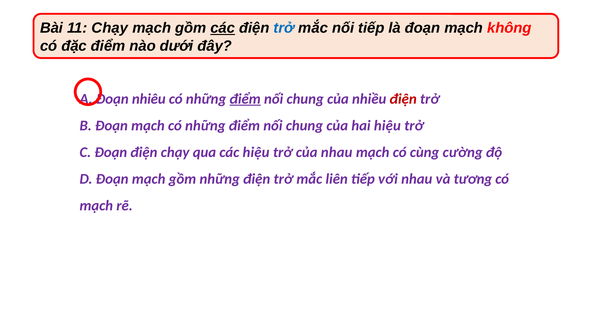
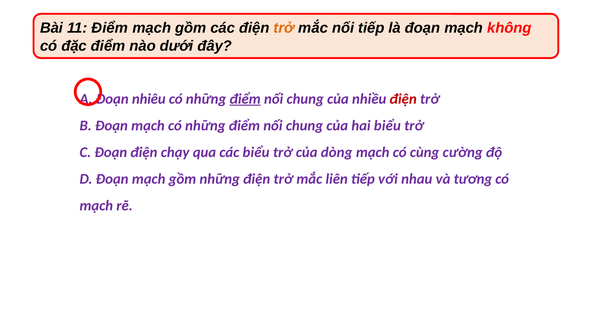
11 Chạy: Chạy -> Điểm (110, 28)
các underline: present -> none (223, 28)
trở colour: blue -> orange (284, 28)
hai hiệu: hiệu -> biểu (387, 125)
các hiệu: hiệu -> biểu (256, 152)
của nhau: nhau -> dòng (337, 152)
